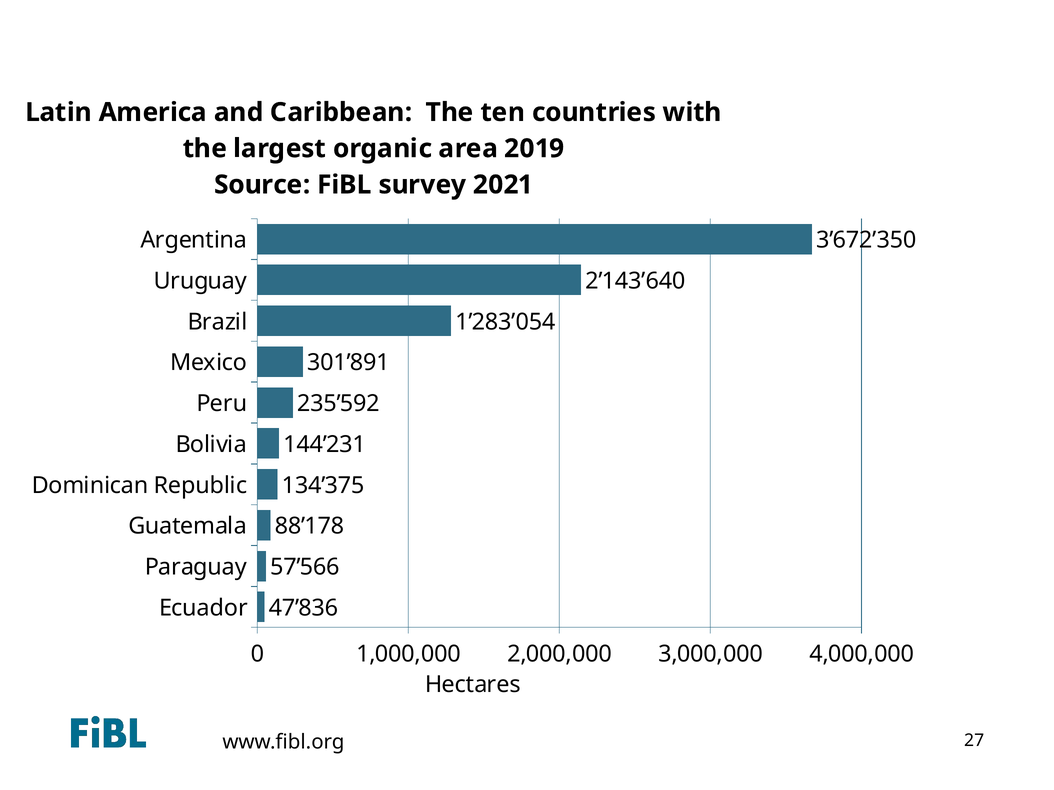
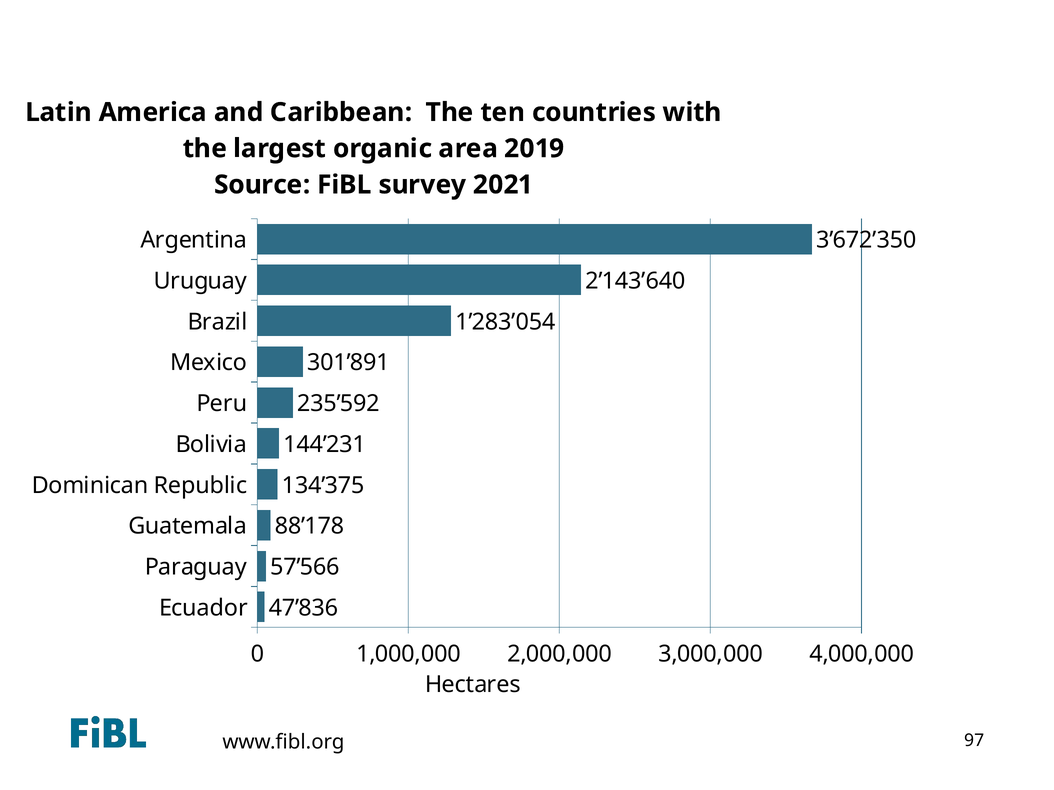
27: 27 -> 97 (974, 741)
